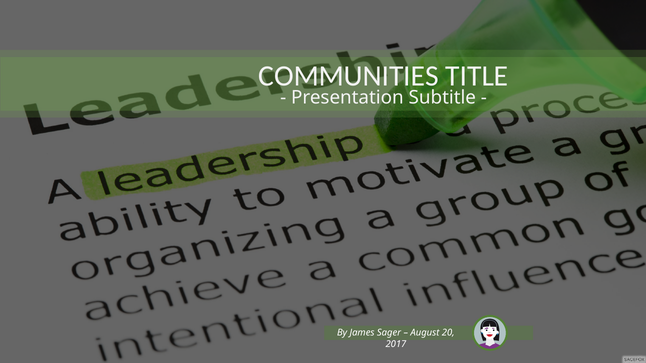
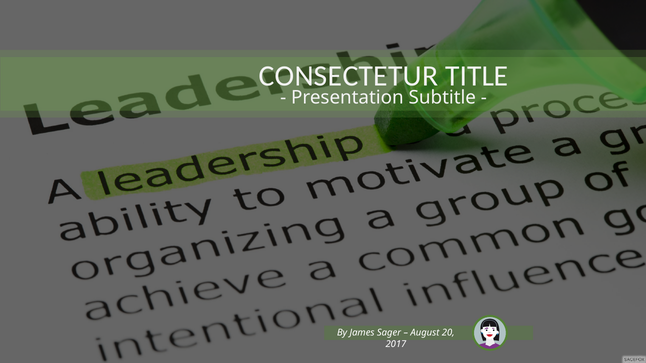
COMMUNITIES: COMMUNITIES -> CONSECTETUR (348, 76)
